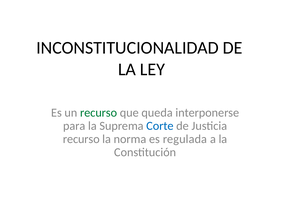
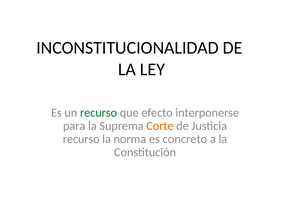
queda: queda -> efecto (157, 113)
Corte colour: blue -> orange (160, 126)
regulada: regulada -> concreto (185, 139)
